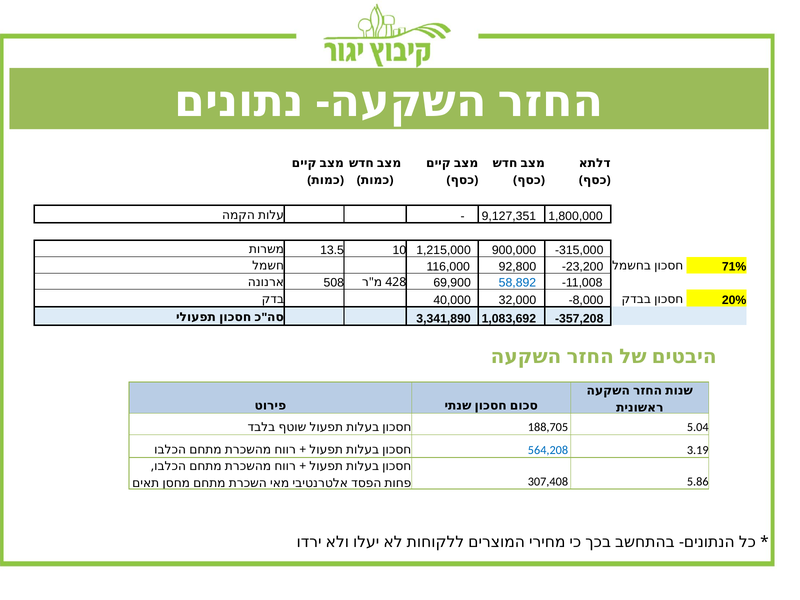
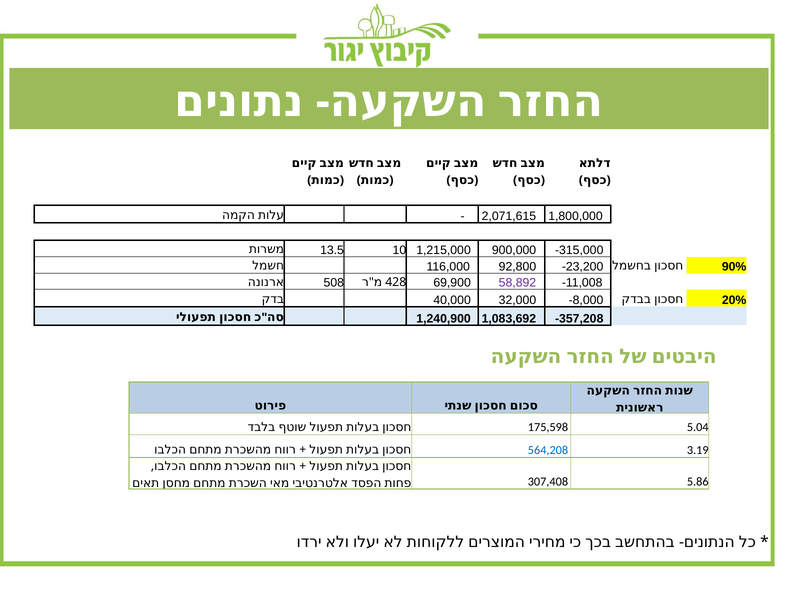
9,127,351: 9,127,351 -> 2,071,615 (509, 216)
71%: 71% -> 90% (734, 267)
58,892 colour: blue -> purple (517, 283)
3,341,890: 3,341,890 -> 1,240,900 (444, 318)
188,705: 188,705 -> 175,598 (548, 427)
